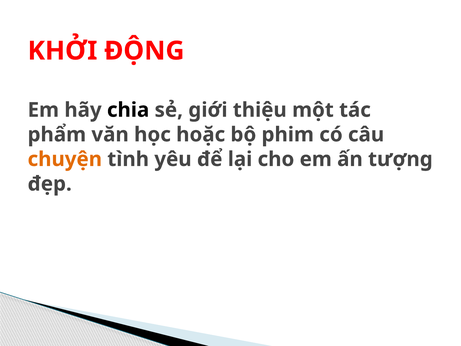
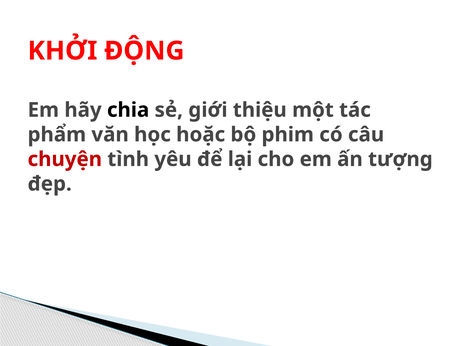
chuyện colour: orange -> red (65, 159)
